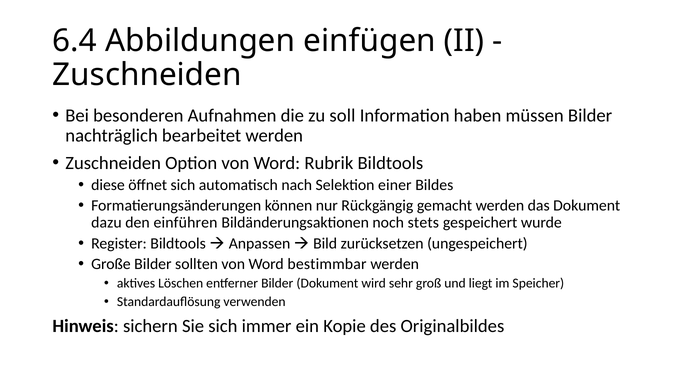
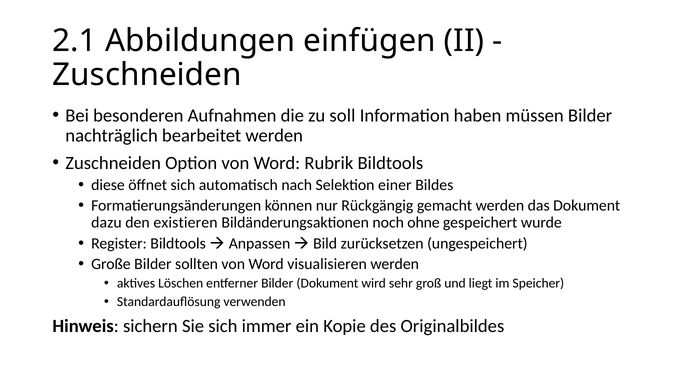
6.4: 6.4 -> 2.1 (75, 41)
einführen: einführen -> existieren (186, 223)
stets: stets -> ohne (423, 223)
bestimmbar: bestimmbar -> visualisieren (327, 264)
